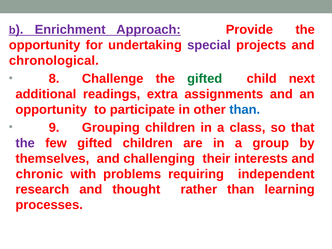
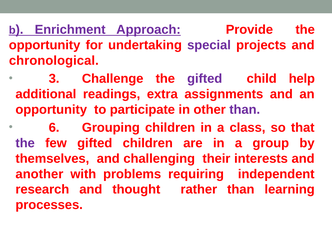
8: 8 -> 3 (54, 79)
gifted colour: green -> purple (205, 79)
next: next -> help (302, 79)
than colour: blue -> purple (245, 110)
9: 9 -> 6 (54, 128)
chronic: chronic -> another (39, 174)
